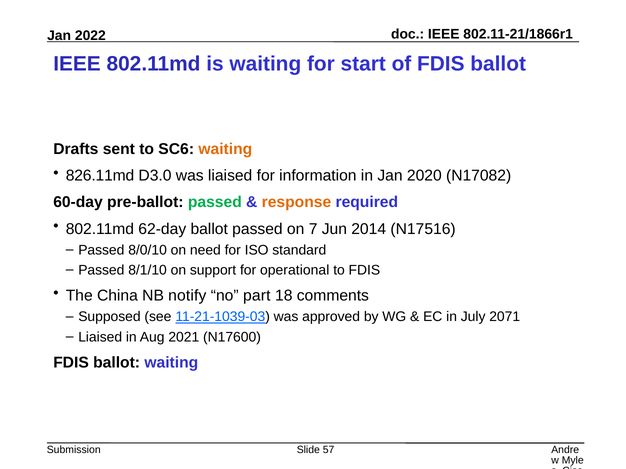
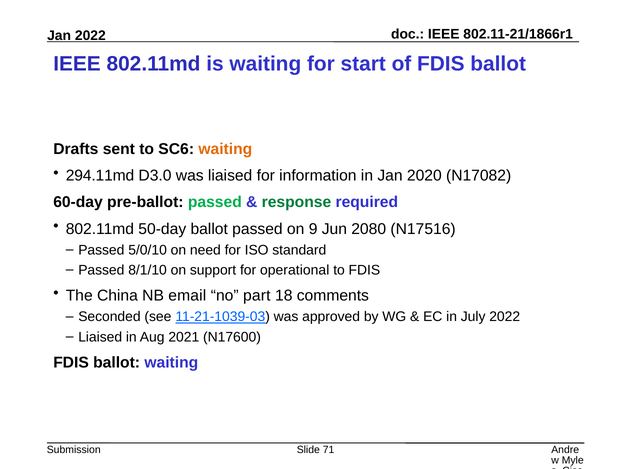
826.11md: 826.11md -> 294.11md (100, 176)
response colour: orange -> green (296, 202)
62-day: 62-day -> 50-day (162, 229)
7: 7 -> 9 (313, 229)
2014: 2014 -> 2080 (369, 229)
8/0/10: 8/0/10 -> 5/0/10 (148, 250)
notify: notify -> email (187, 296)
Supposed: Supposed -> Seconded (109, 317)
July 2071: 2071 -> 2022 (505, 317)
57: 57 -> 71 (329, 450)
